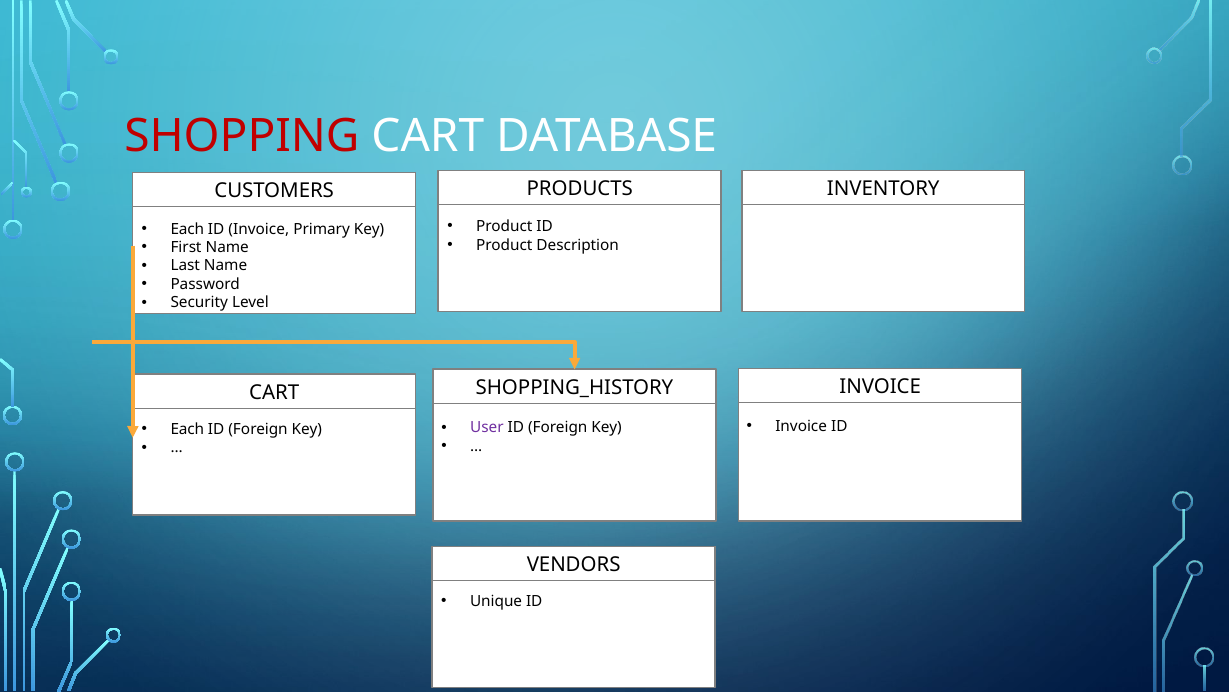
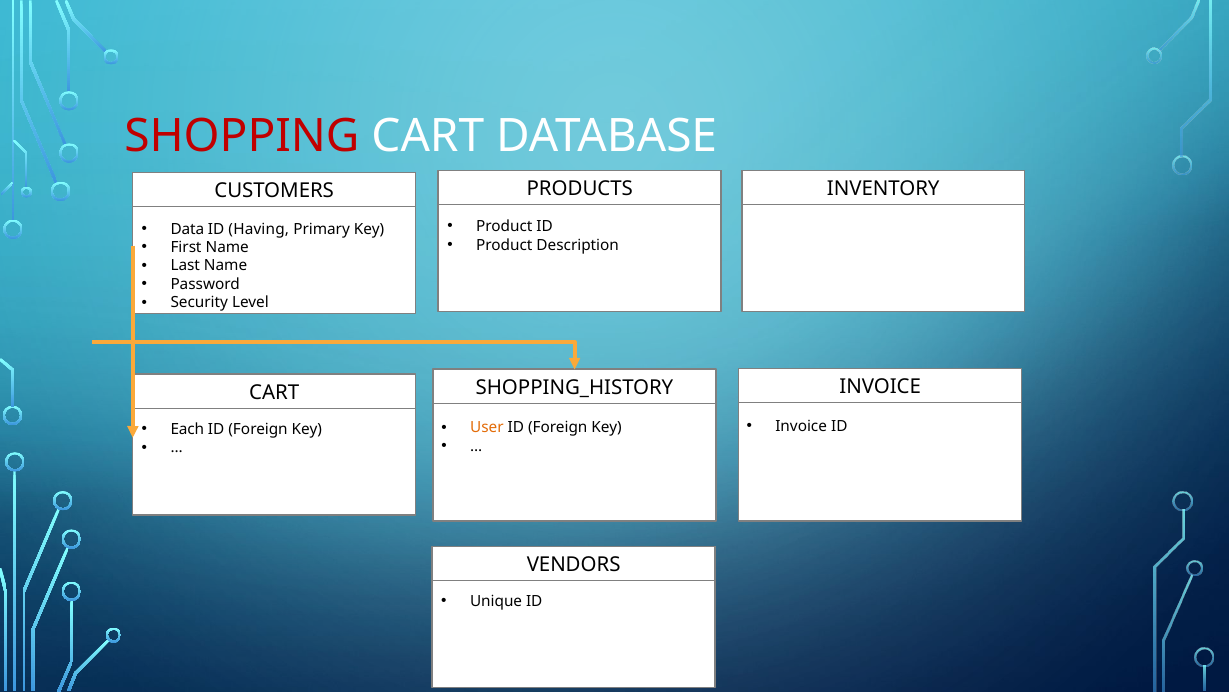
Each: Each -> Data (187, 229)
ID Invoice: Invoice -> Having (259, 229)
User colour: purple -> orange (487, 427)
